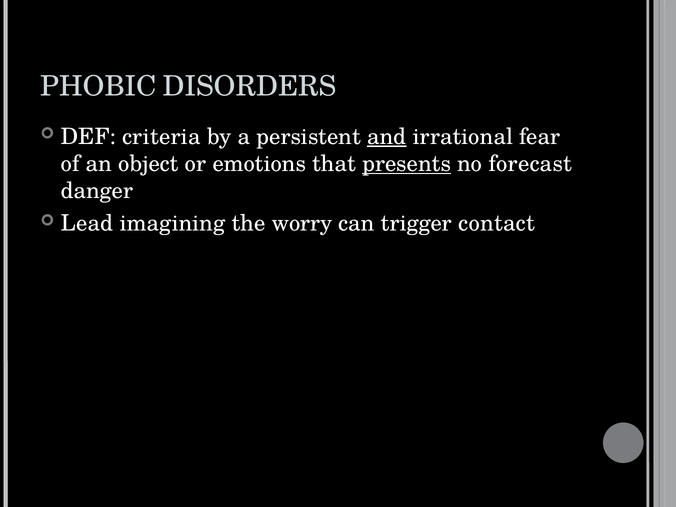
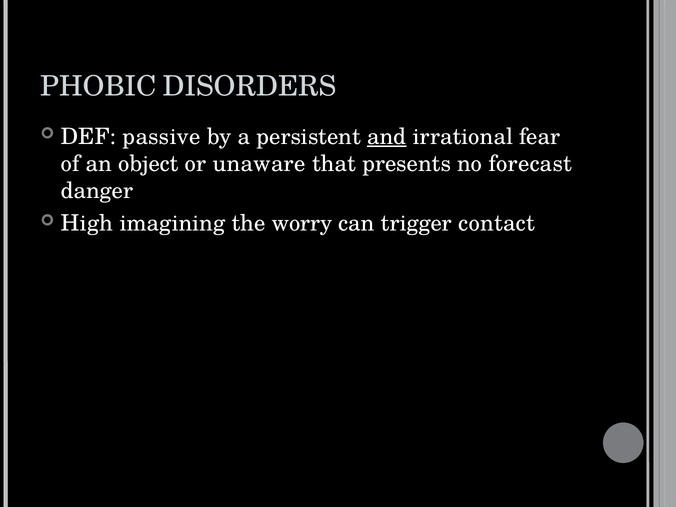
criteria: criteria -> passive (161, 137)
emotions: emotions -> unaware (259, 164)
presents underline: present -> none (407, 164)
Lead: Lead -> High (87, 223)
